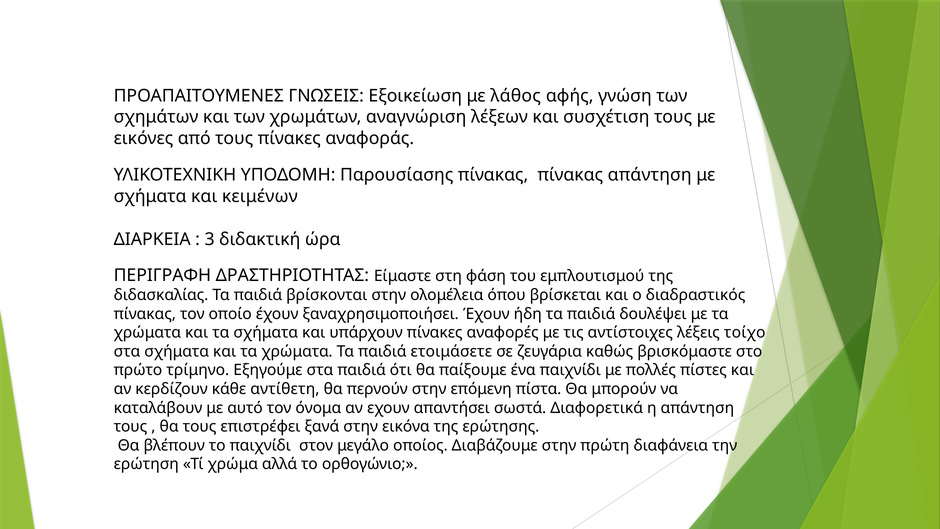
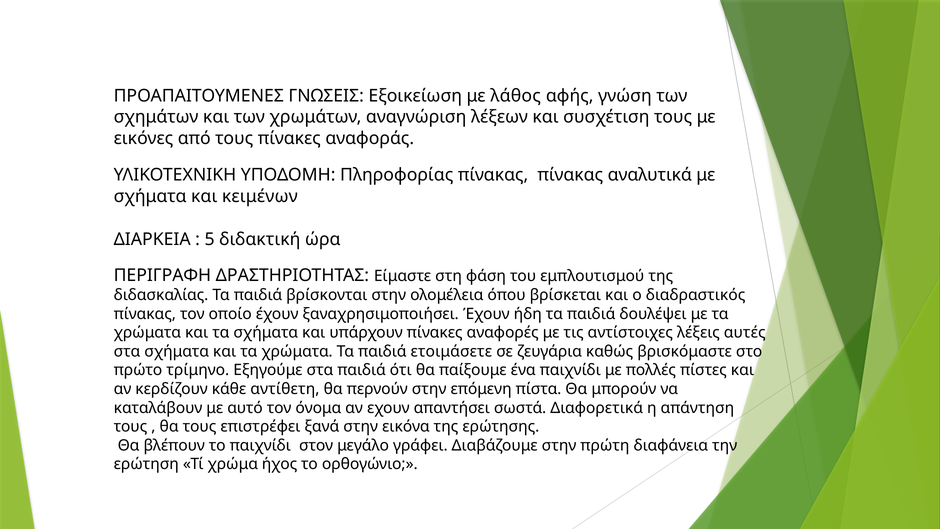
Παρουσίασης: Παρουσίασης -> Πληροφορίας (397, 175)
πίνακας απάντηση: απάντηση -> αναλυτικά (650, 175)
3: 3 -> 5 (210, 239)
τοίχο: τοίχο -> αυτές (745, 333)
οποίος: οποίος -> γράφει (420, 445)
αλλά: αλλά -> ήχος (280, 464)
